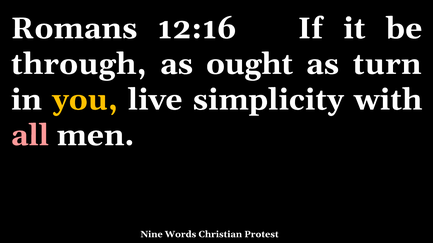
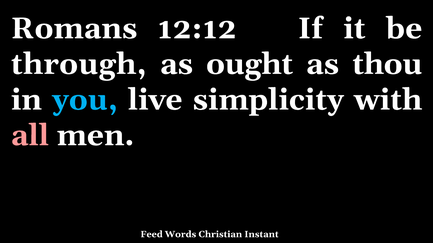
12:16: 12:16 -> 12:12 (197, 29)
turn: turn -> thou (387, 64)
you colour: yellow -> light blue (85, 100)
Nine: Nine -> Feed (152, 235)
Protest: Protest -> Instant (262, 235)
